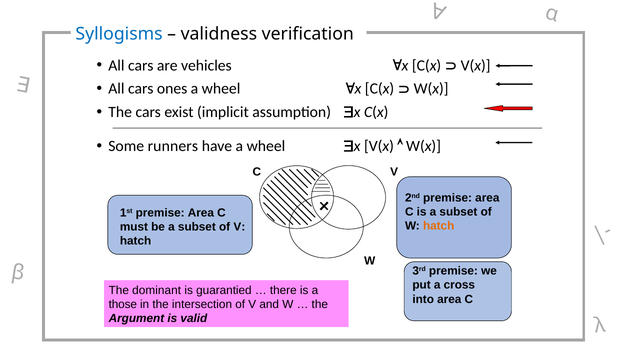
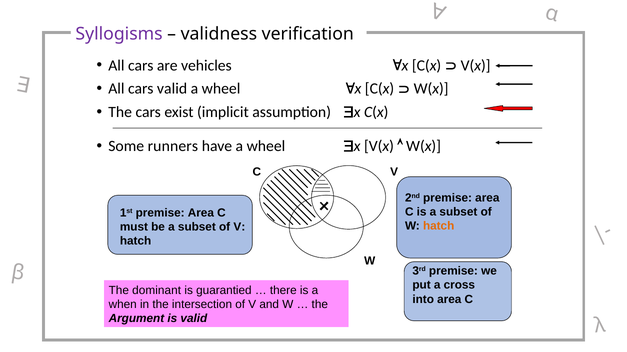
Syllogisms colour: blue -> purple (119, 34)
cars ones: ones -> valid (172, 89)
those: those -> when (123, 305)
